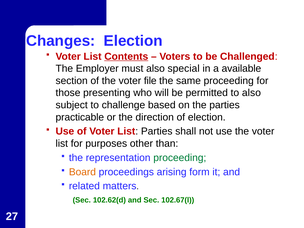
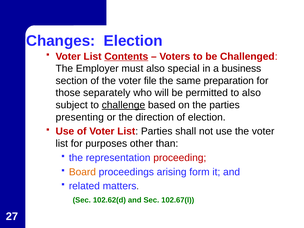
available: available -> business (241, 69)
same proceeding: proceeding -> preparation (229, 81)
presenting: presenting -> separately (107, 93)
challenge underline: none -> present (123, 105)
practicable: practicable -> presenting (80, 117)
proceeding colour: green -> red (180, 158)
